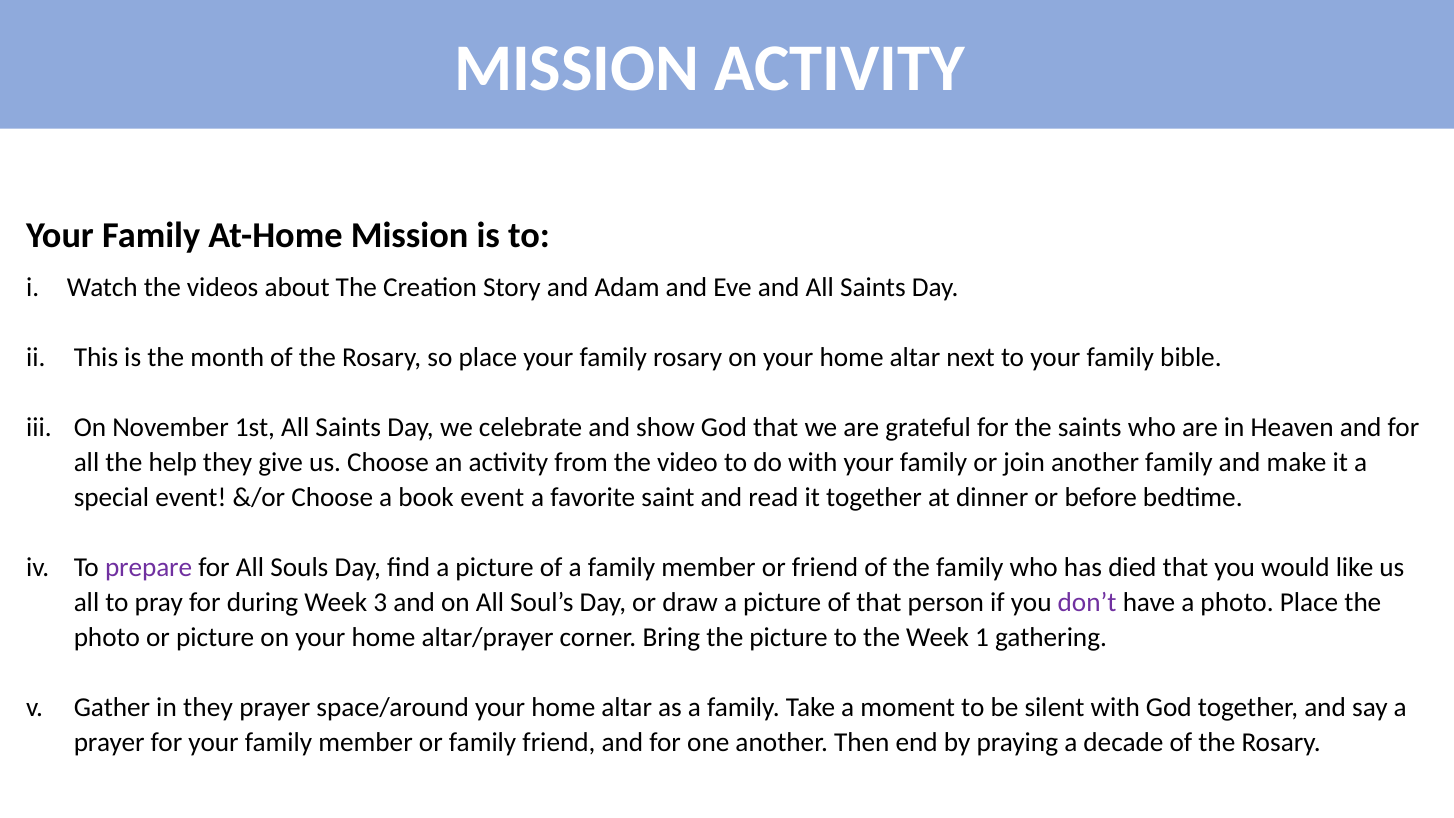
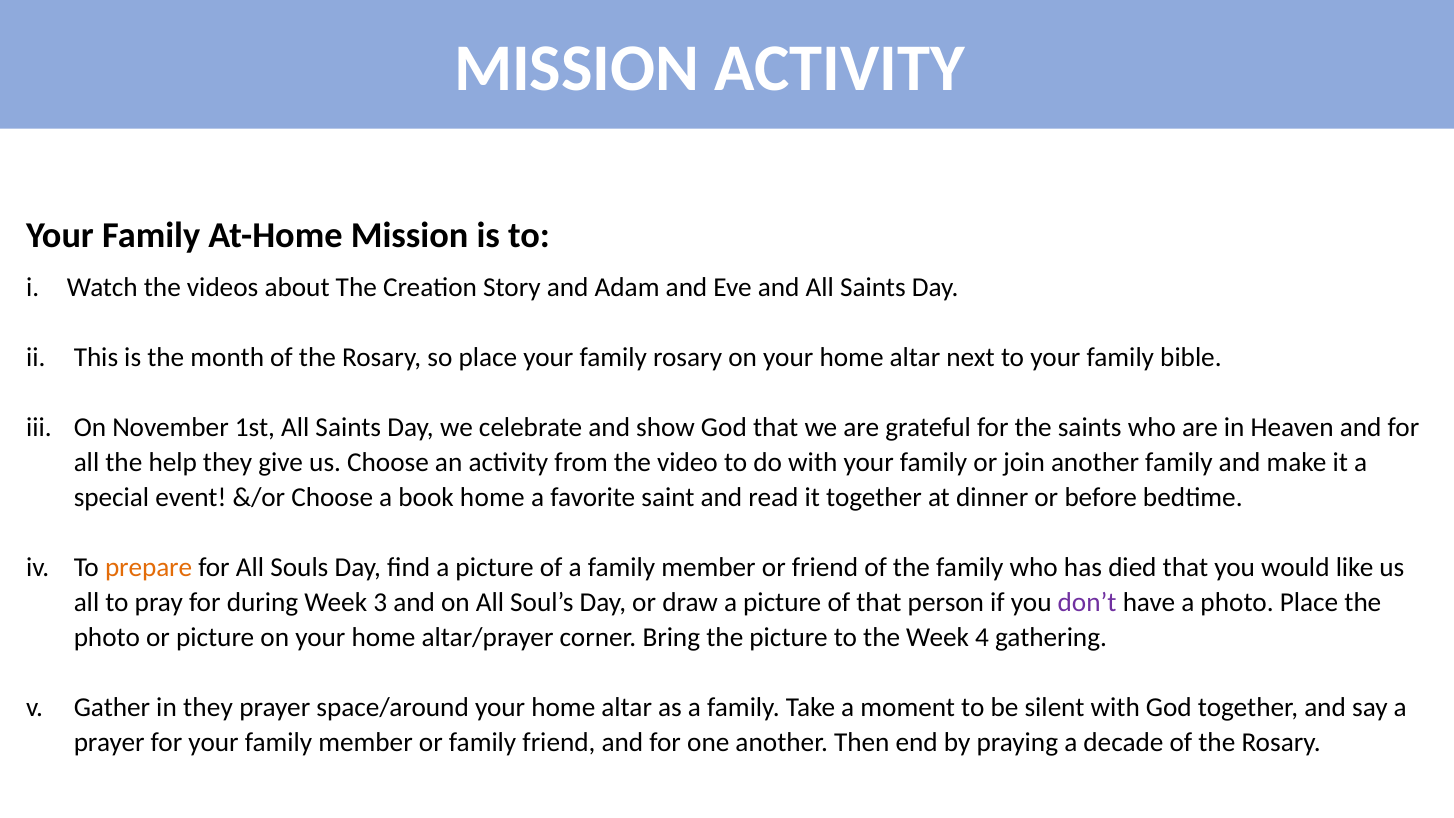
book event: event -> home (492, 497)
prepare colour: purple -> orange (149, 567)
1: 1 -> 4 (982, 637)
